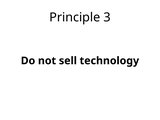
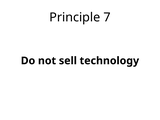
3: 3 -> 7 (107, 17)
